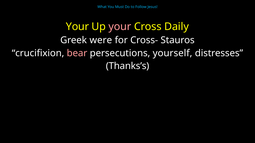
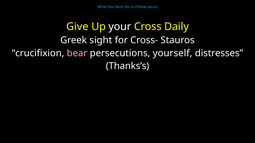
Your: Your -> Give (77, 27)
your colour: pink -> white (120, 27)
were: were -> sight (101, 40)
